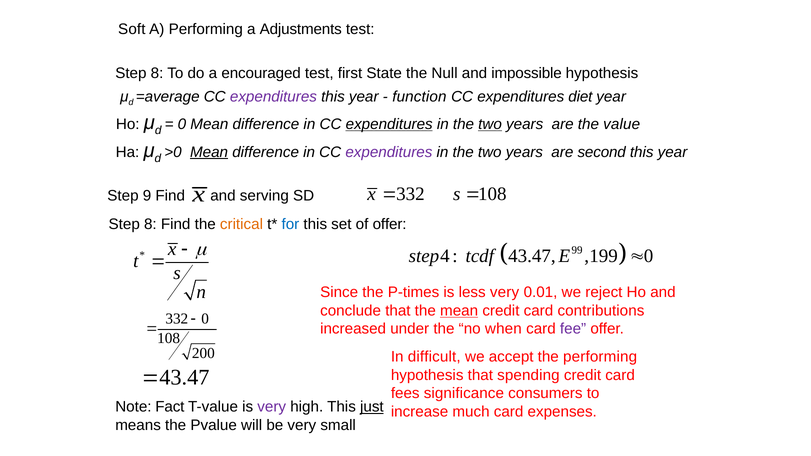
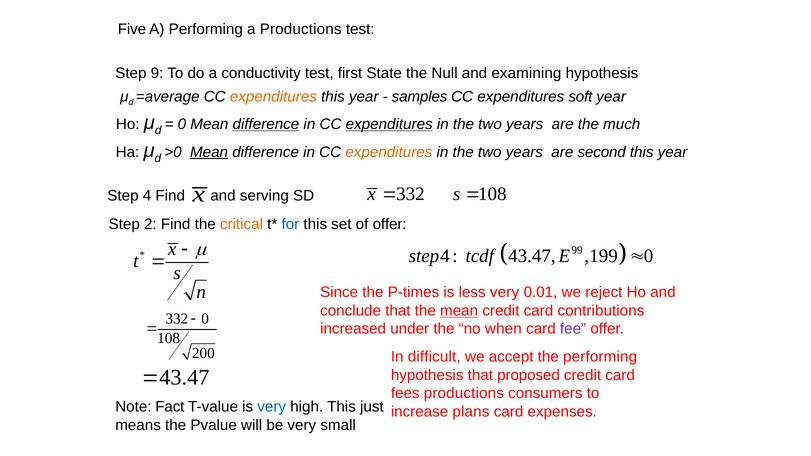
Soft: Soft -> Five (132, 29)
a Adjustments: Adjustments -> Productions (301, 29)
8: 8 -> 9 (157, 73)
encouraged: encouraged -> conductivity (261, 73)
impossible: impossible -> examining (526, 73)
expenditures colour: purple -> orange (273, 97)
function: function -> samples (420, 97)
diet: diet -> soft (580, 97)
difference underline: none -> present (266, 124)
two underline: present -> none (490, 124)
value: value -> much (622, 124)
expenditures colour: purple -> orange (389, 152)
Step 9: 9 -> 4 (147, 196)
8: 8 -> 2 (150, 224)
spending: spending -> proposed (529, 375)
fees significance: significance -> productions (464, 394)
very colour: purple -> blue (272, 407)
just underline: present -> none (372, 407)
much: much -> plans (471, 412)
